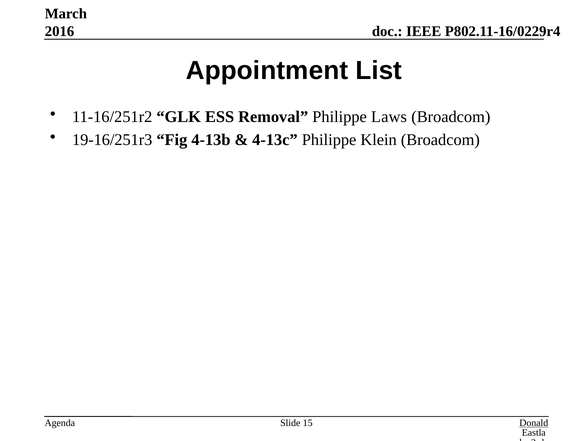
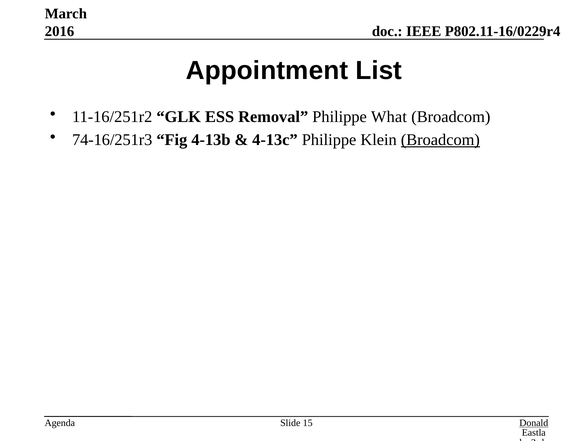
Laws: Laws -> What (389, 117)
19-16/251r3: 19-16/251r3 -> 74-16/251r3 (112, 140)
Broadcom underline: none -> present (440, 140)
